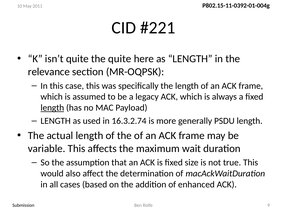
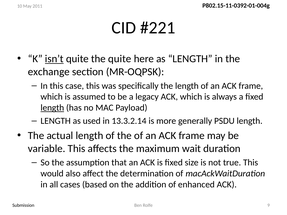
isn’t underline: none -> present (54, 59)
relevance: relevance -> exchange (49, 72)
16.3.2.74: 16.3.2.74 -> 13.3.2.14 (129, 121)
